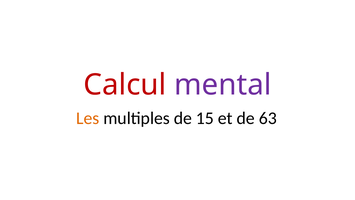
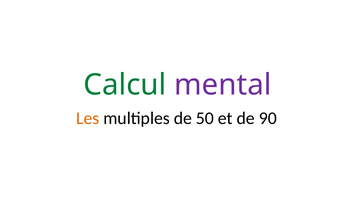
Calcul colour: red -> green (125, 85)
15: 15 -> 50 (205, 118)
63: 63 -> 90 (268, 118)
